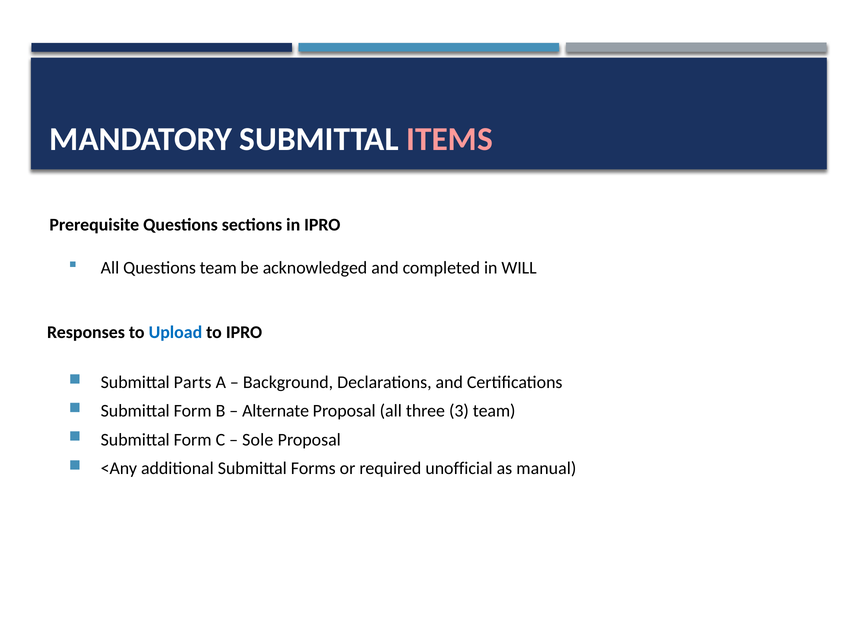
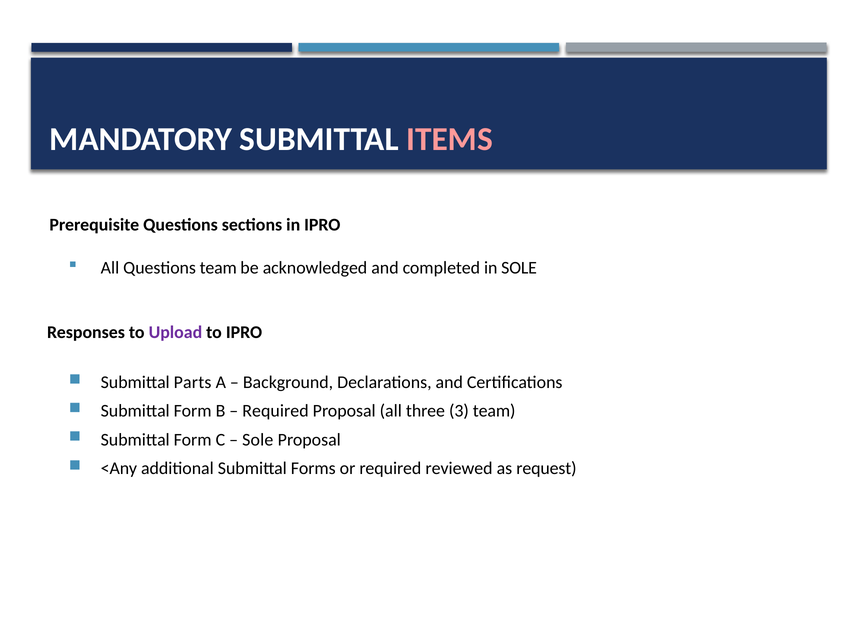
in WILL: WILL -> SOLE (519, 268)
Upload colour: blue -> purple (175, 332)
Alternate: Alternate -> Required (275, 411)
unofficial: unofficial -> reviewed (459, 468)
manual: manual -> request (546, 468)
